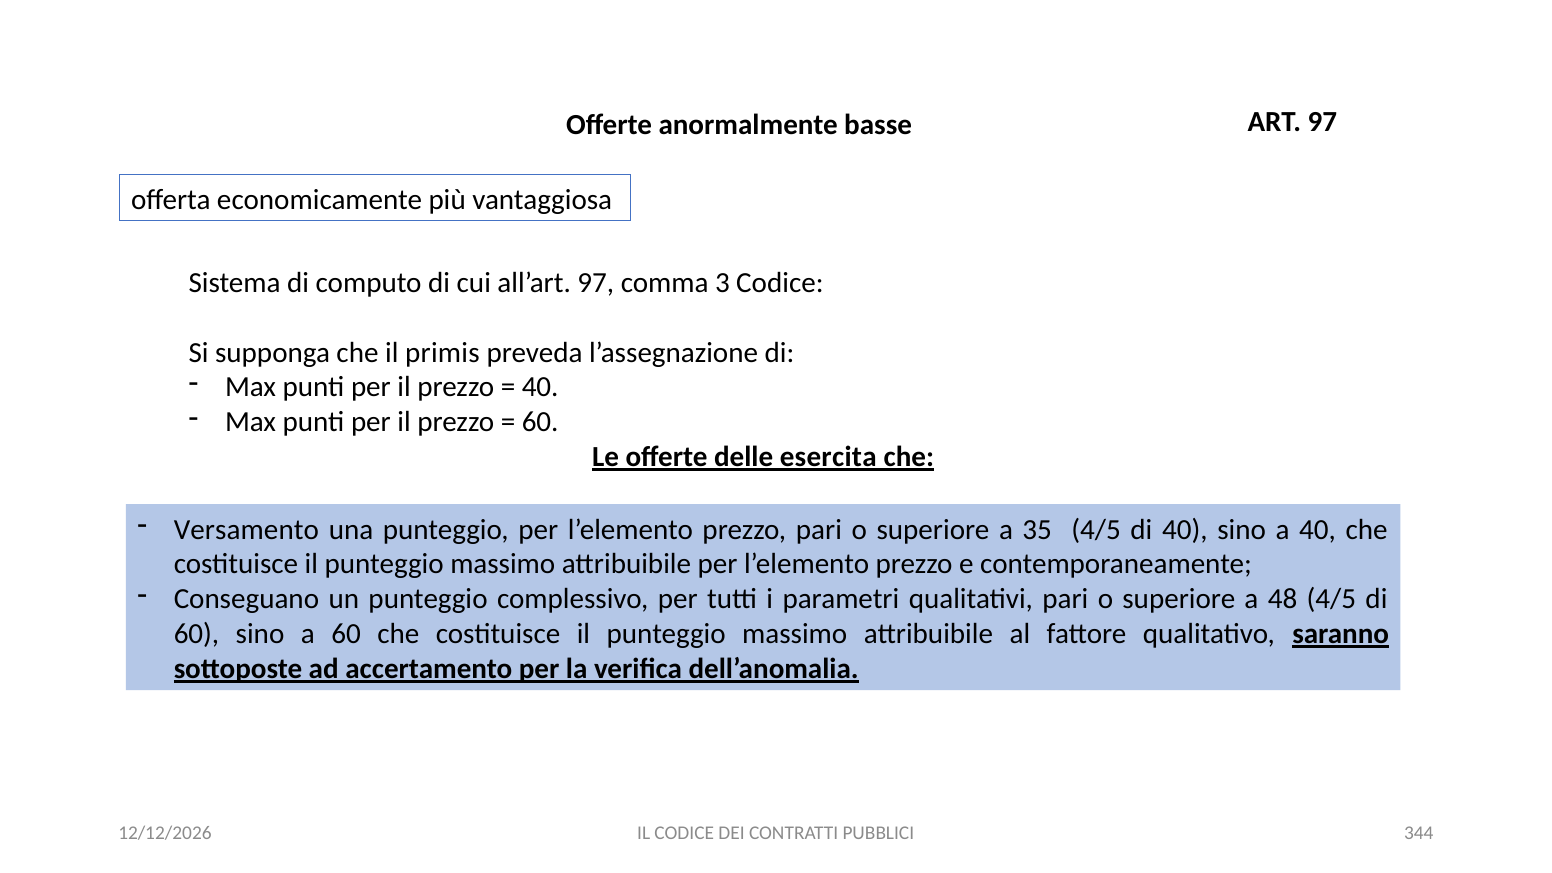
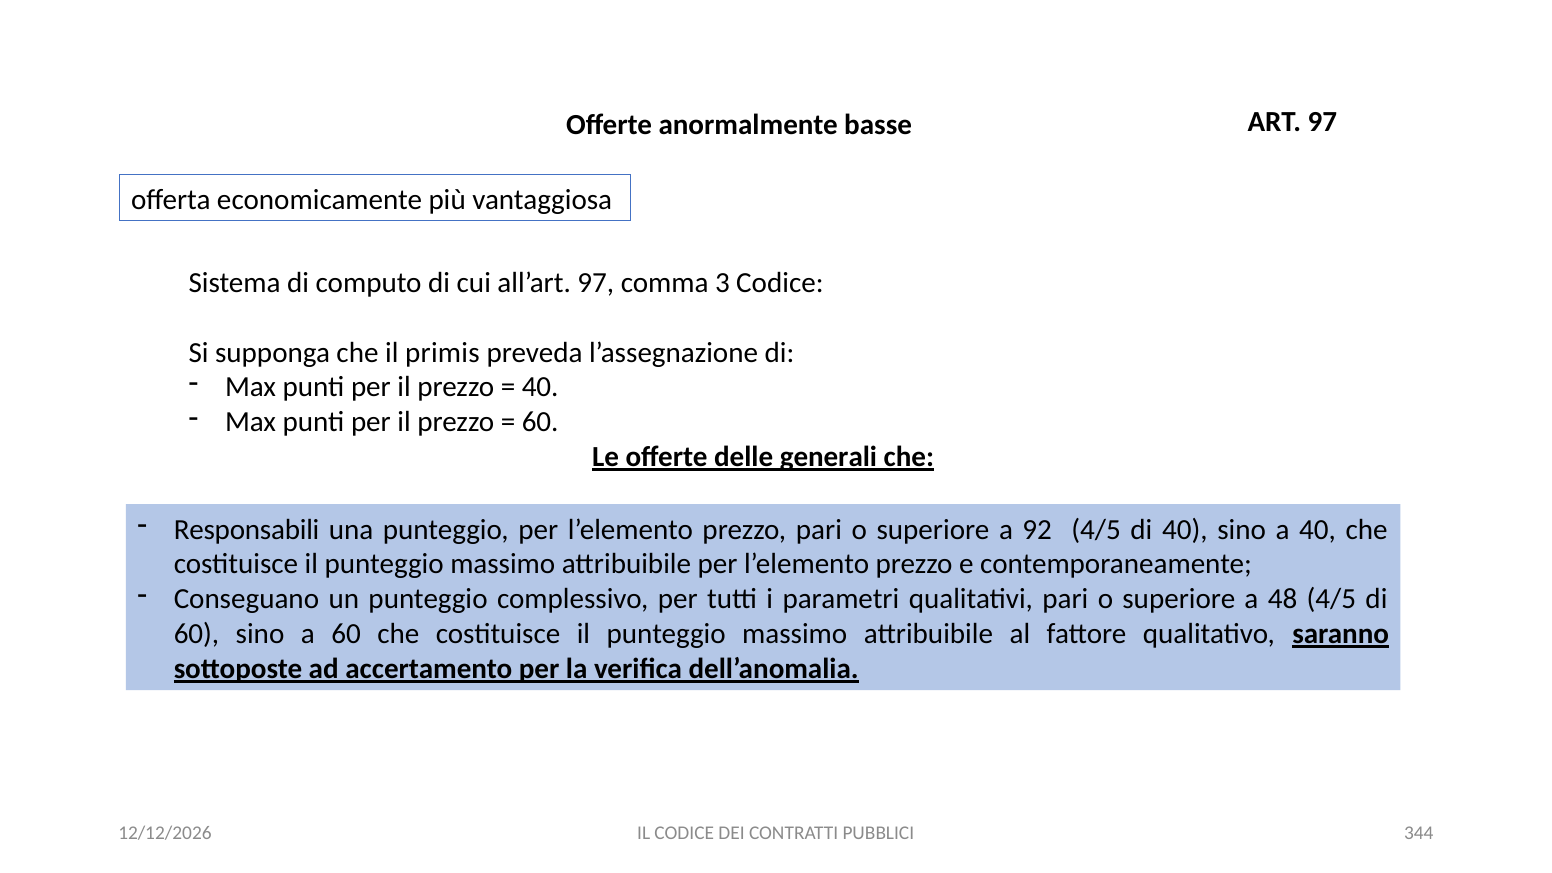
esercita: esercita -> generali (828, 457)
Versamento: Versamento -> Responsabili (247, 529)
35: 35 -> 92 (1037, 529)
